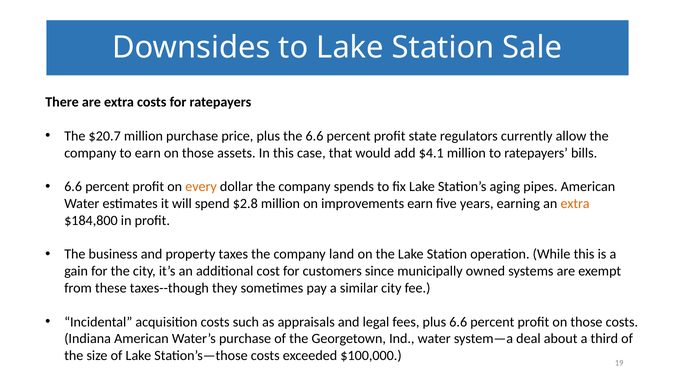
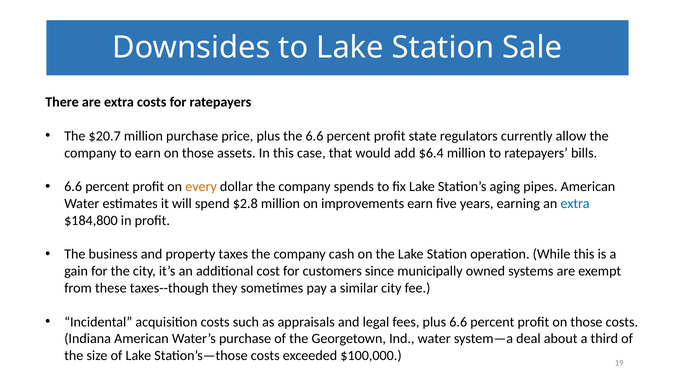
$4.1: $4.1 -> $6.4 (431, 153)
extra colour: orange -> blue (575, 203)
land: land -> cash (342, 254)
